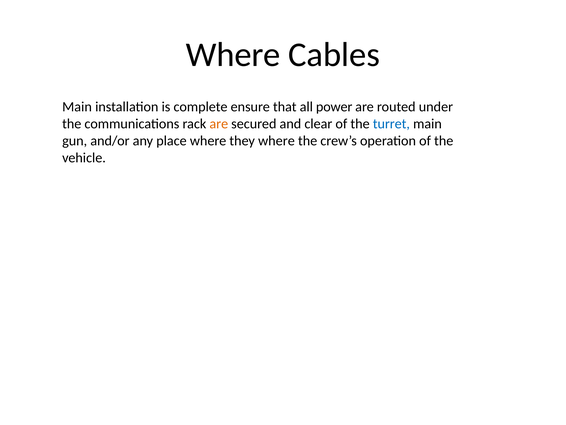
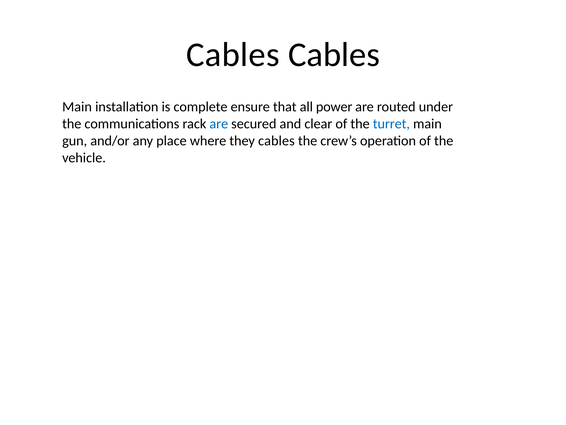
Where: Where -> Cables (233, 55)
are colour: orange -> blue (219, 124)
they where: where -> cables (276, 141)
